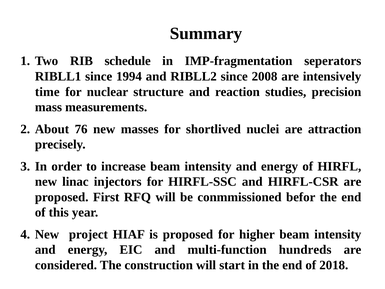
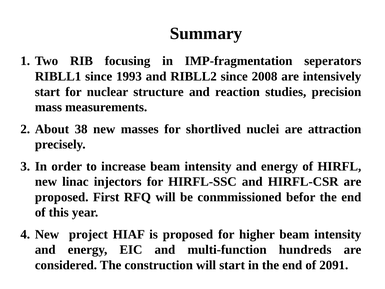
schedule: schedule -> focusing (128, 61)
1994: 1994 -> 1993 (129, 76)
time: time -> start (47, 92)
76: 76 -> 38 (81, 129)
2018: 2018 -> 2091 (334, 265)
